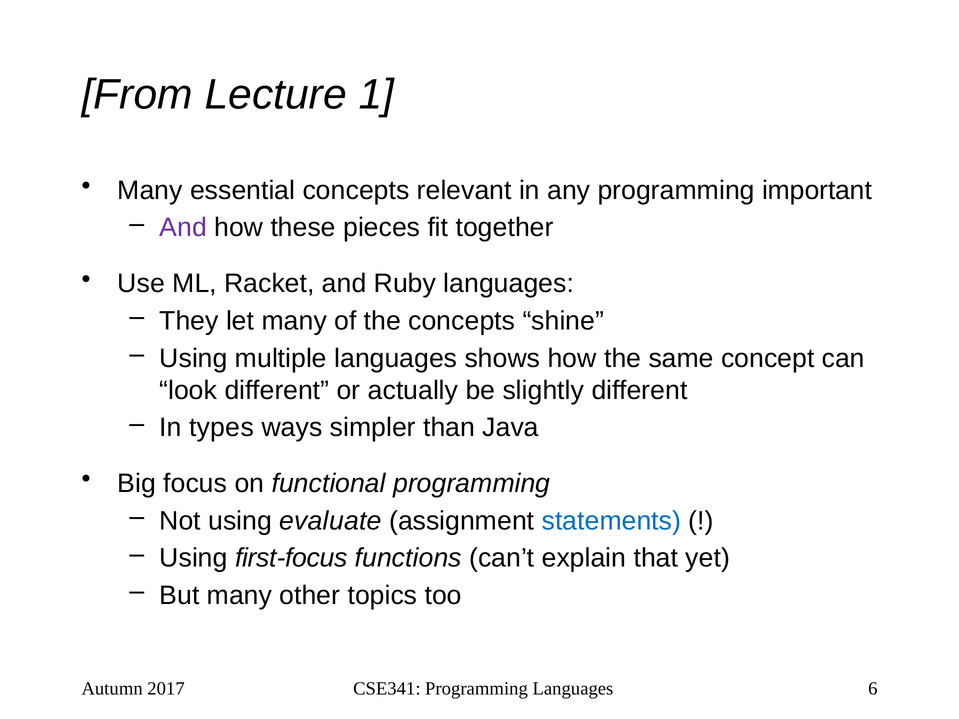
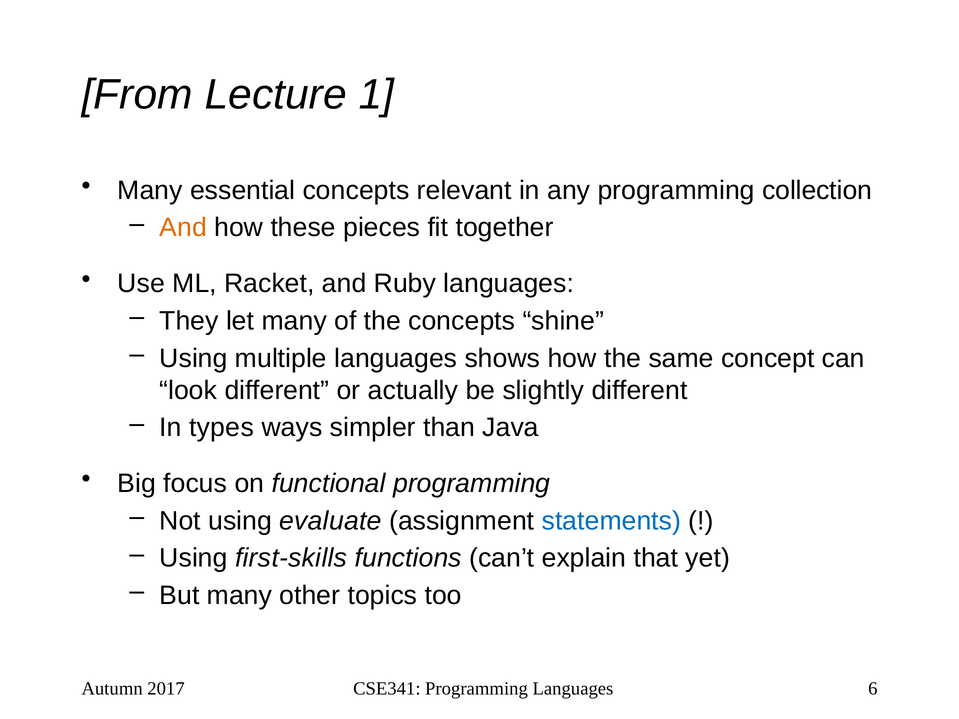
important: important -> collection (817, 190)
And colour: purple -> orange (183, 228)
first-focus: first-focus -> first-skills (291, 558)
